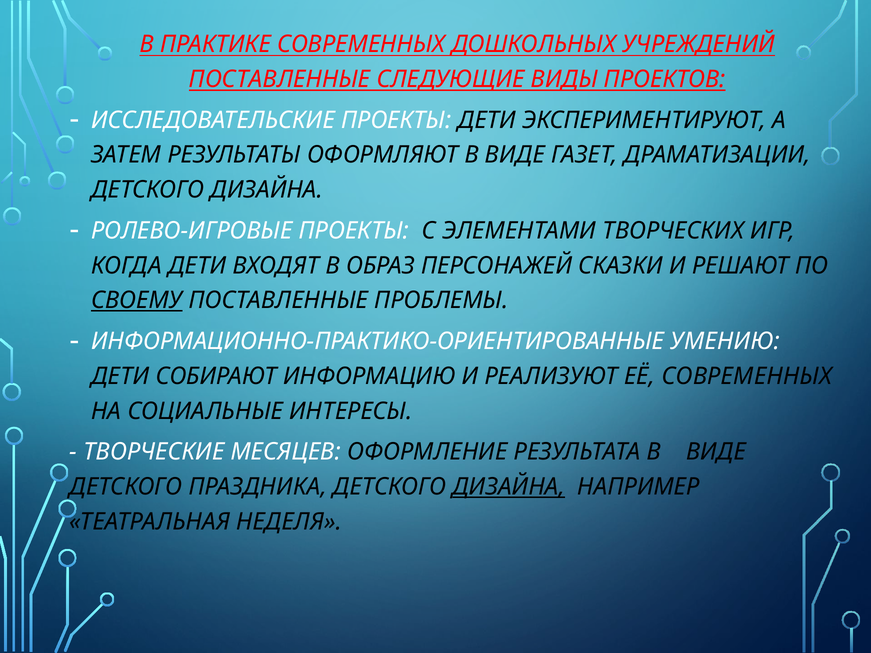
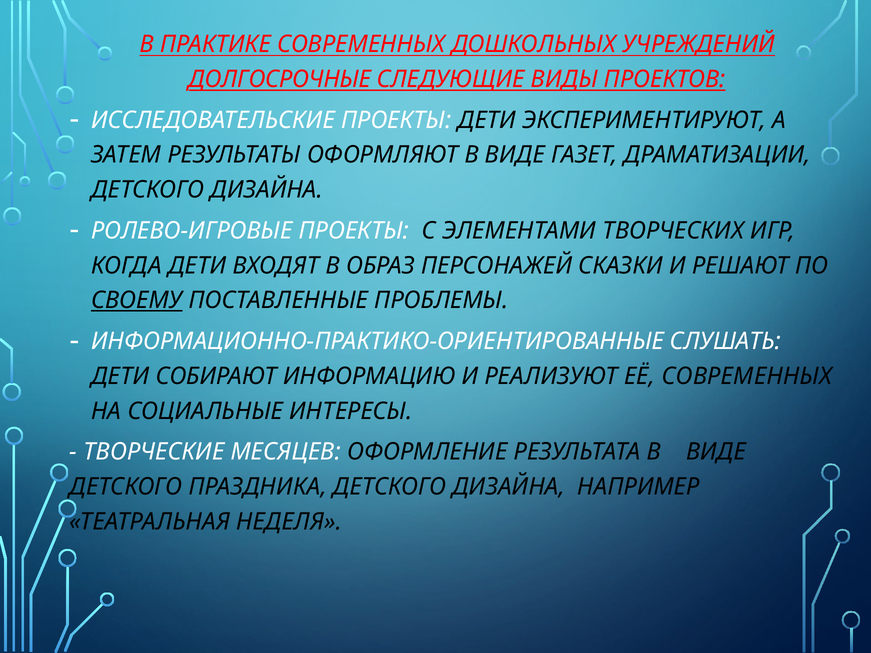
ПОСТАВЛЕННЫЕ: ПОСТАВЛЕННЫЕ -> ДОЛГОСРОЧНЫЕ (280, 79)
УМЕНИЮ: УМЕНИЮ -> СЛУШАТЬ (726, 341)
ДИЗАЙНА underline: present -> none (509, 487)
